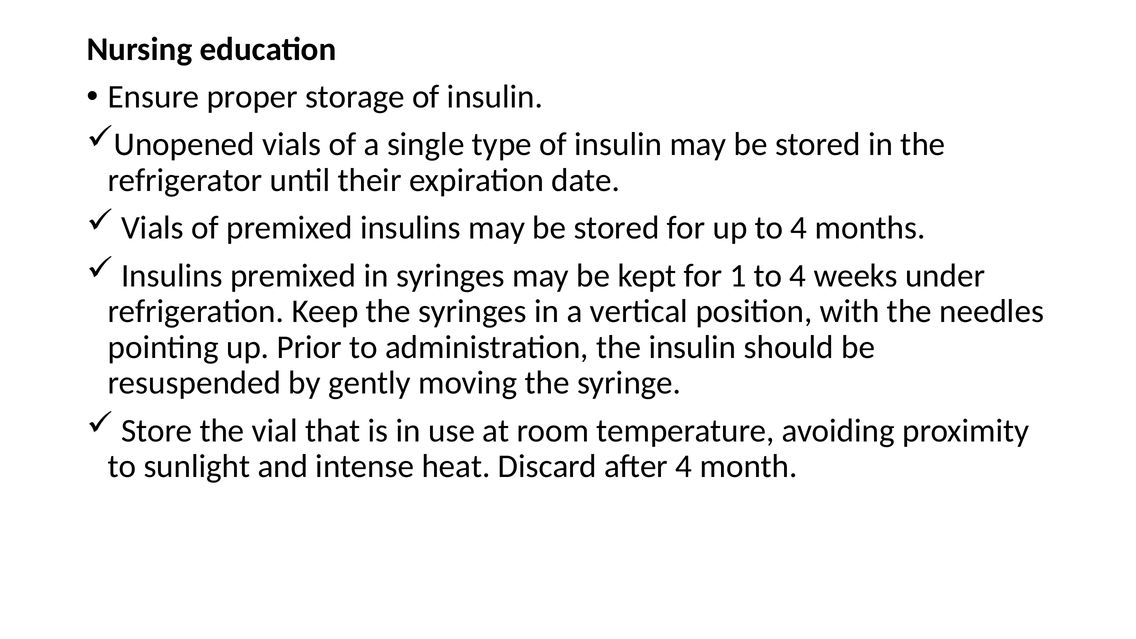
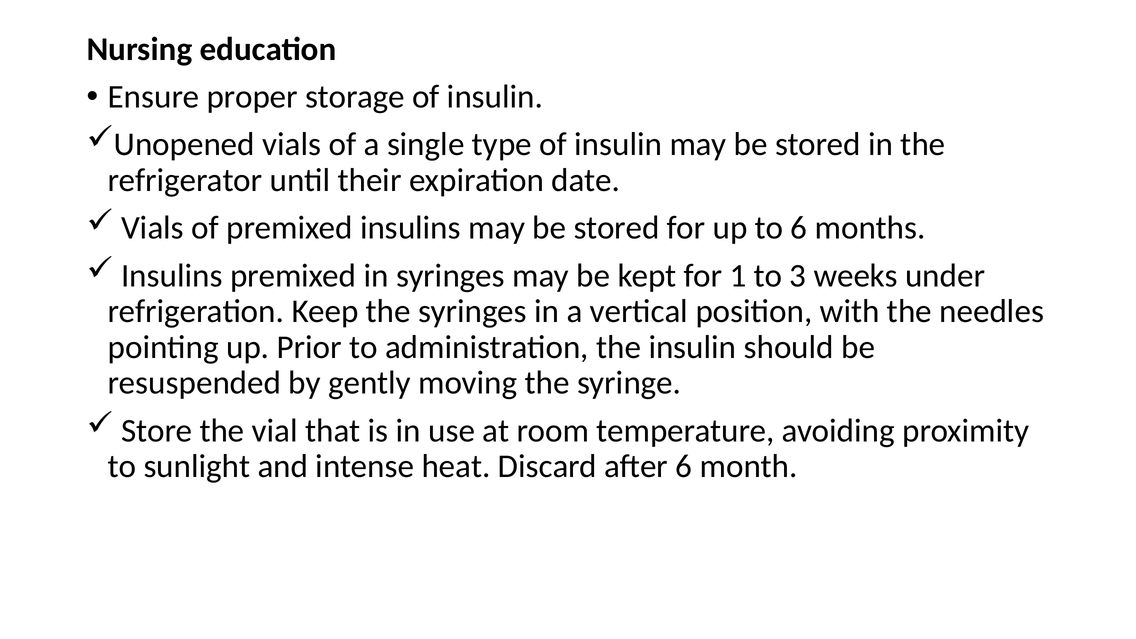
up to 4: 4 -> 6 (799, 228)
1 to 4: 4 -> 3 (798, 276)
after 4: 4 -> 6 (684, 466)
